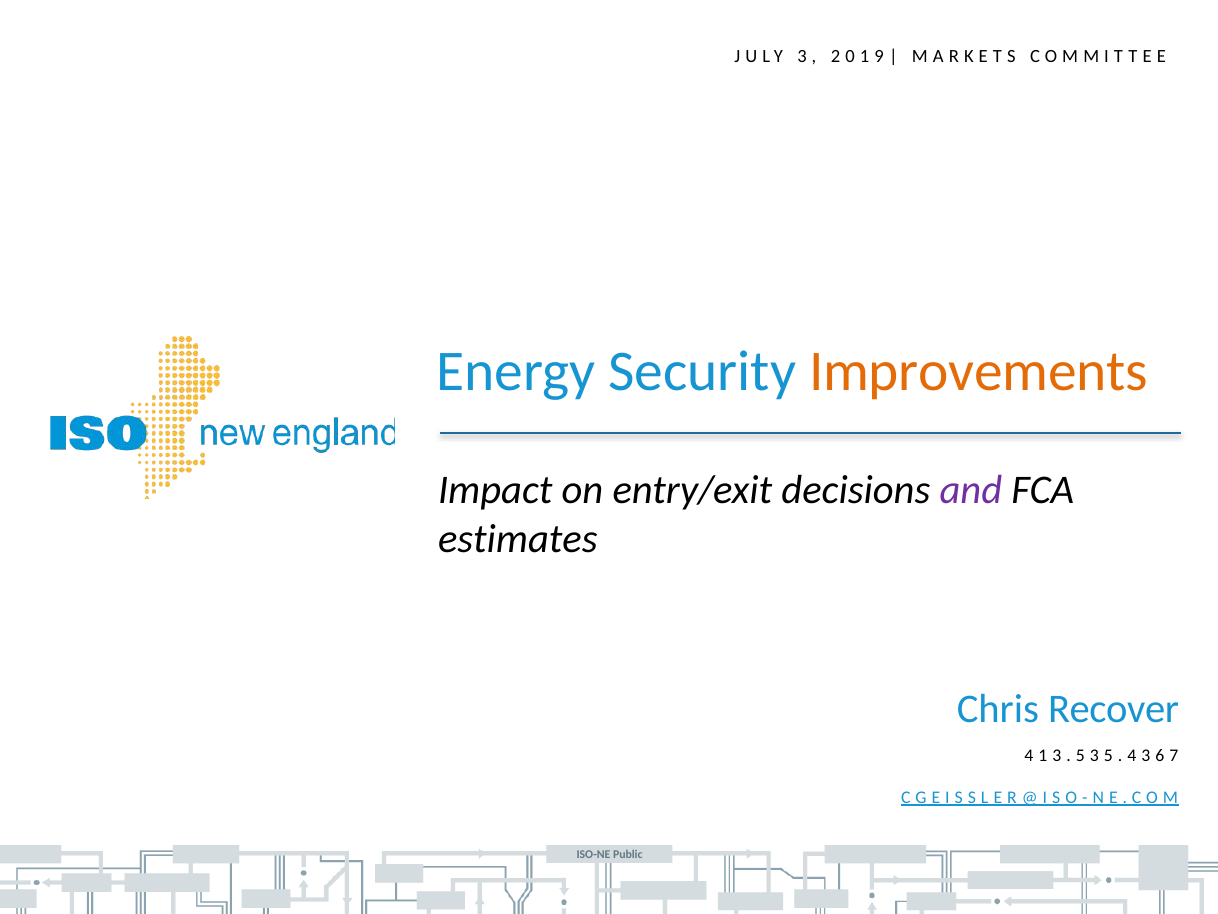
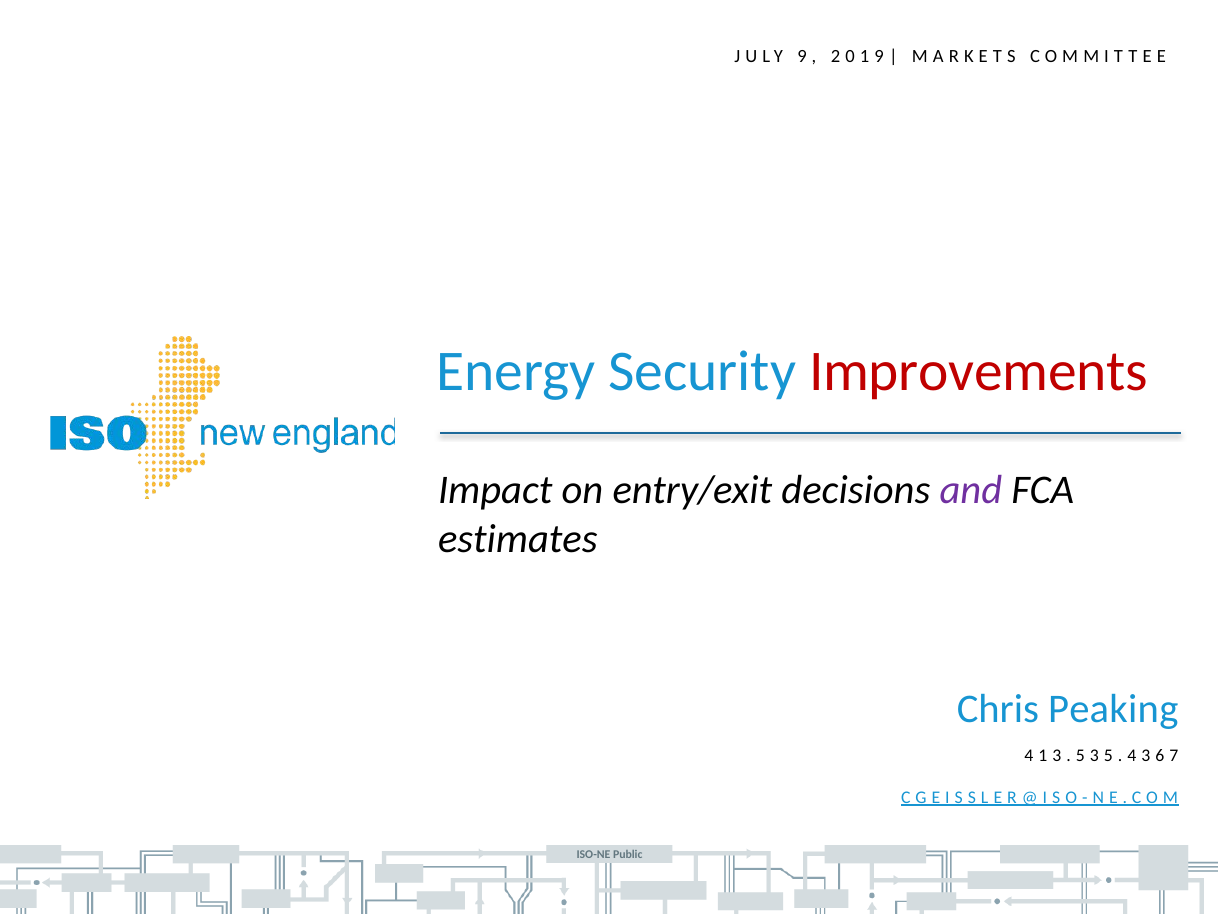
3: 3 -> 9 (802, 57)
Improvements colour: orange -> red (979, 372)
Recover: Recover -> Peaking (1113, 708)
